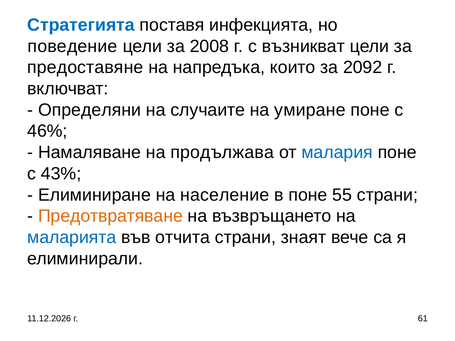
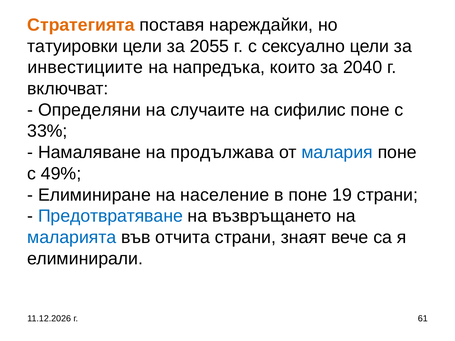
Стратегията colour: blue -> orange (81, 25)
инфекцията: инфекцията -> нареждайки (261, 25)
поведение: поведение -> татуировки (73, 46)
2008: 2008 -> 2055 (209, 46)
възникват: възникват -> сексуално (303, 46)
предоставяне: предоставяне -> инвестициите (85, 68)
2092: 2092 -> 2040 (363, 68)
умиране: умиране -> сифилис (310, 110)
46%: 46% -> 33% (47, 131)
43%: 43% -> 49% (61, 174)
55: 55 -> 19 (342, 195)
Предотвратяване colour: orange -> blue (110, 216)
